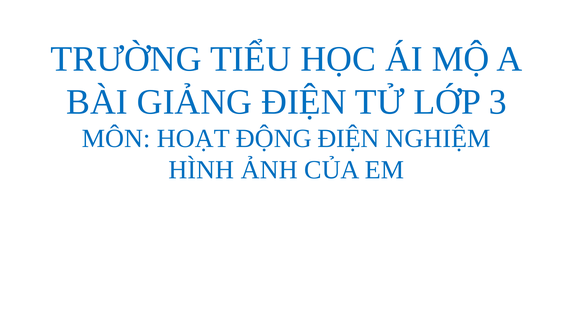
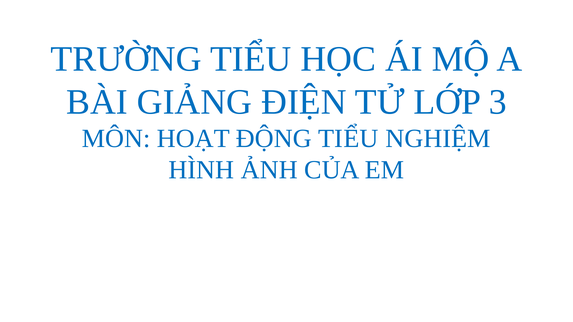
ĐỘNG ĐIỆN: ĐIỆN -> TIỂU (348, 139)
